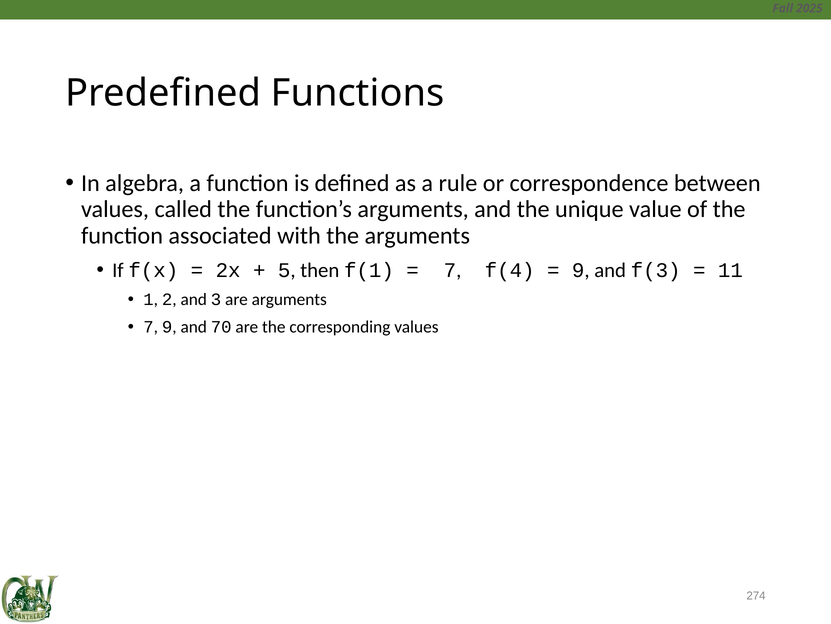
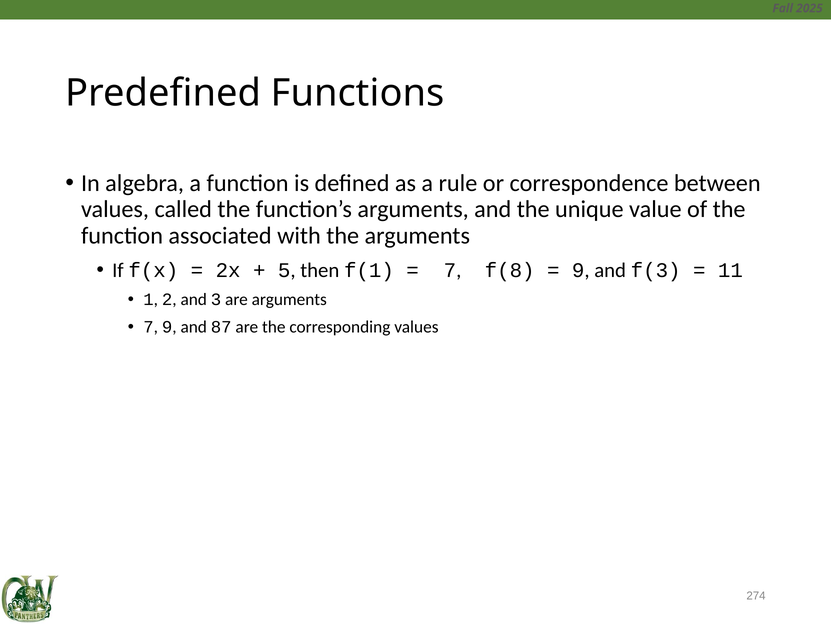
f(4: f(4 -> f(8 (510, 270)
70: 70 -> 87 (221, 327)
